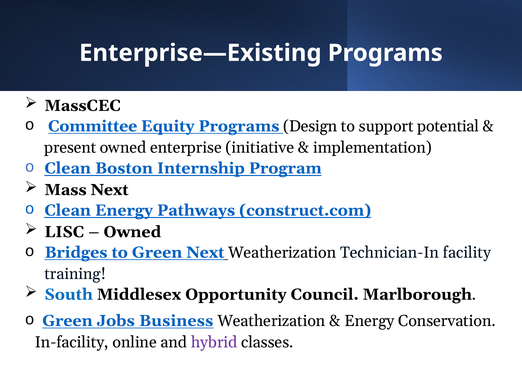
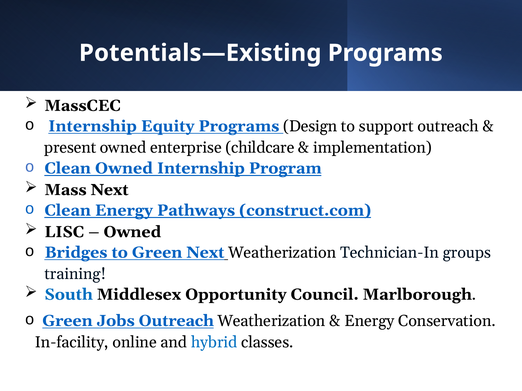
Enterprise—Existing: Enterprise—Existing -> Potentials—Existing (200, 53)
Committee: Committee -> Internship (93, 126)
support potential: potential -> outreach (448, 126)
initiative: initiative -> childcare (260, 148)
Clean Boston: Boston -> Owned (124, 168)
facility: facility -> groups (467, 253)
Jobs Business: Business -> Outreach (176, 321)
hybrid colour: purple -> blue (214, 343)
